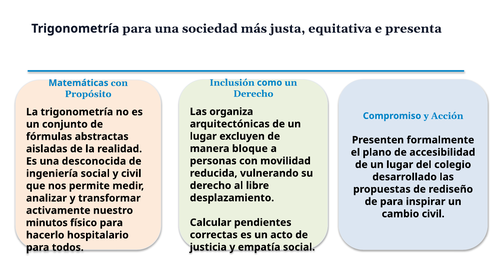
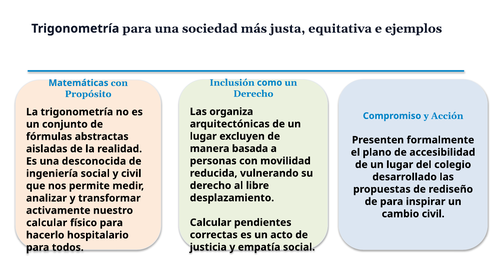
presenta: presenta -> ejemplos (414, 29)
bloque: bloque -> basada (250, 148)
minutos: minutos -> calcular (47, 223)
